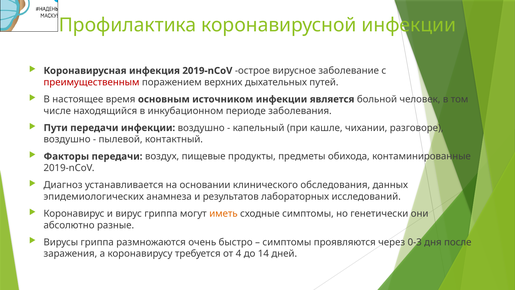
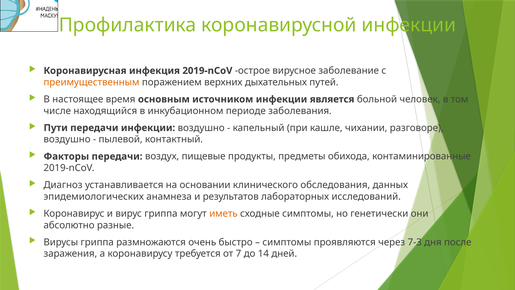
преимущественным colour: red -> orange (92, 82)
0-3: 0-3 -> 7-3 (415, 242)
4: 4 -> 7 (239, 253)
